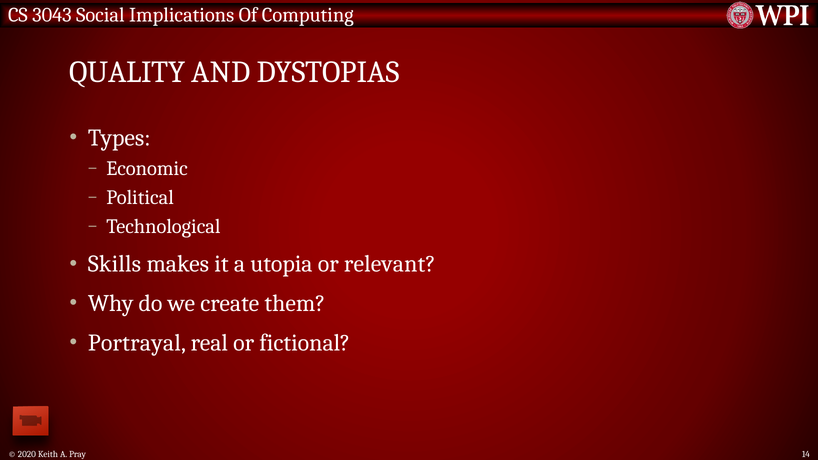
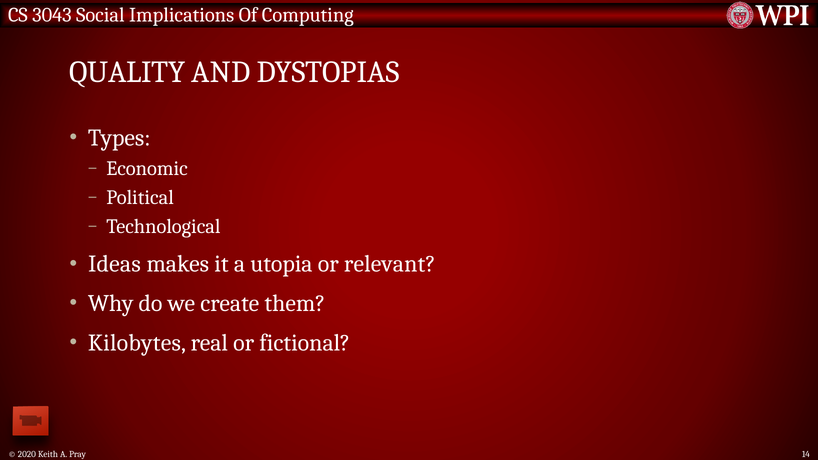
Skills: Skills -> Ideas (114, 264)
Portrayal: Portrayal -> Kilobytes (137, 343)
